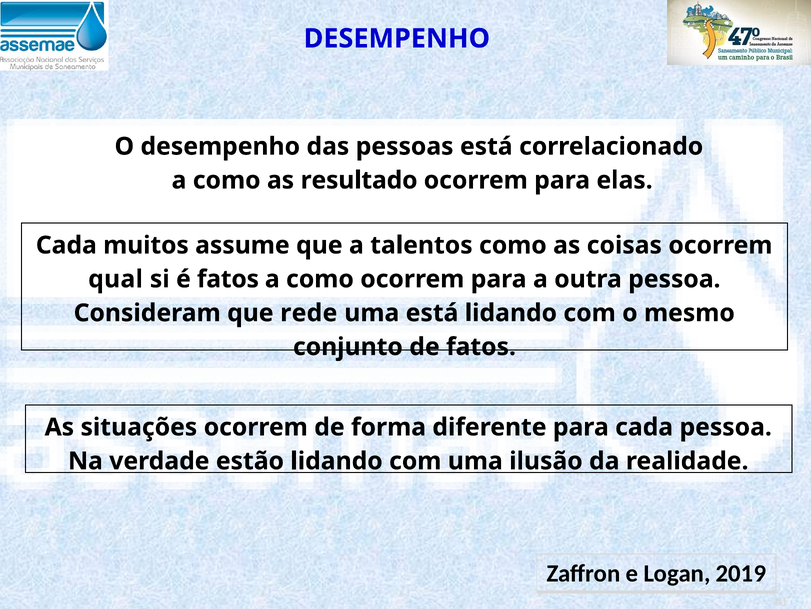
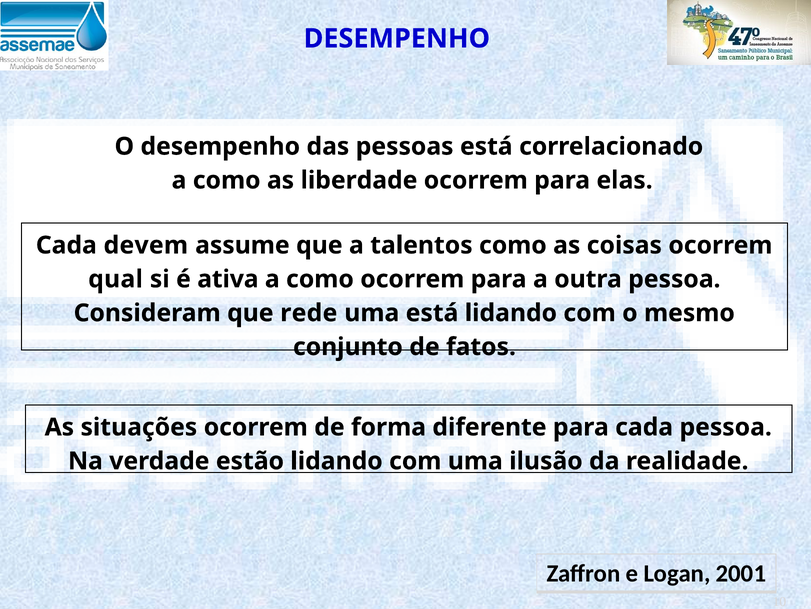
resultado: resultado -> liberdade (359, 180)
muitos: muitos -> devem (146, 245)
é fatos: fatos -> ativa (228, 279)
2019: 2019 -> 2001 (741, 573)
